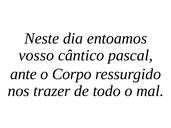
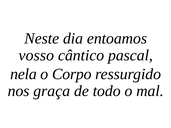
ante: ante -> nela (23, 74)
trazer: trazer -> graça (52, 91)
